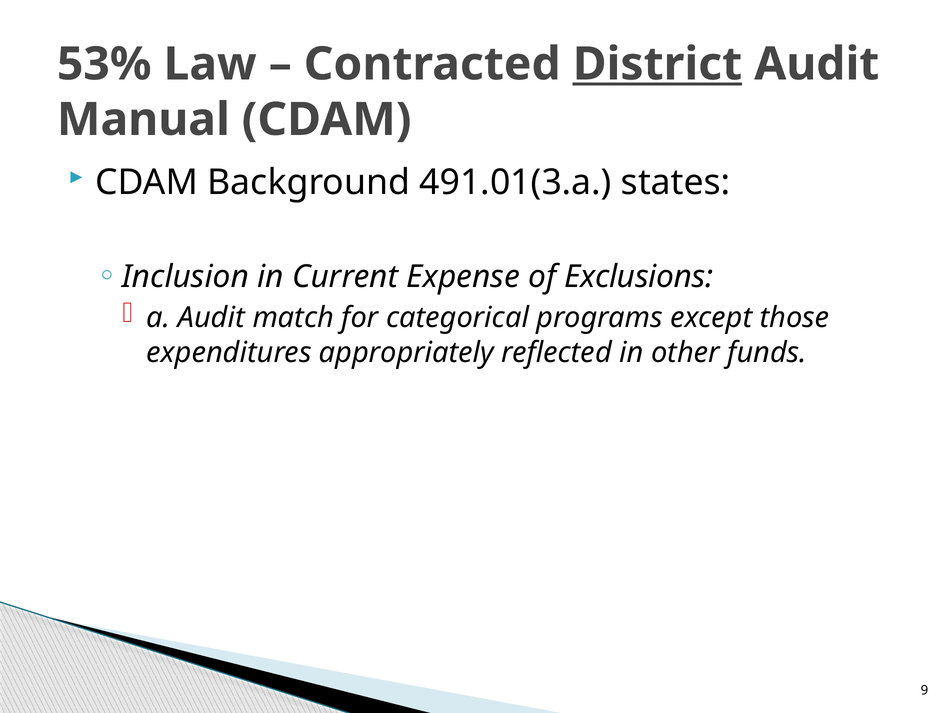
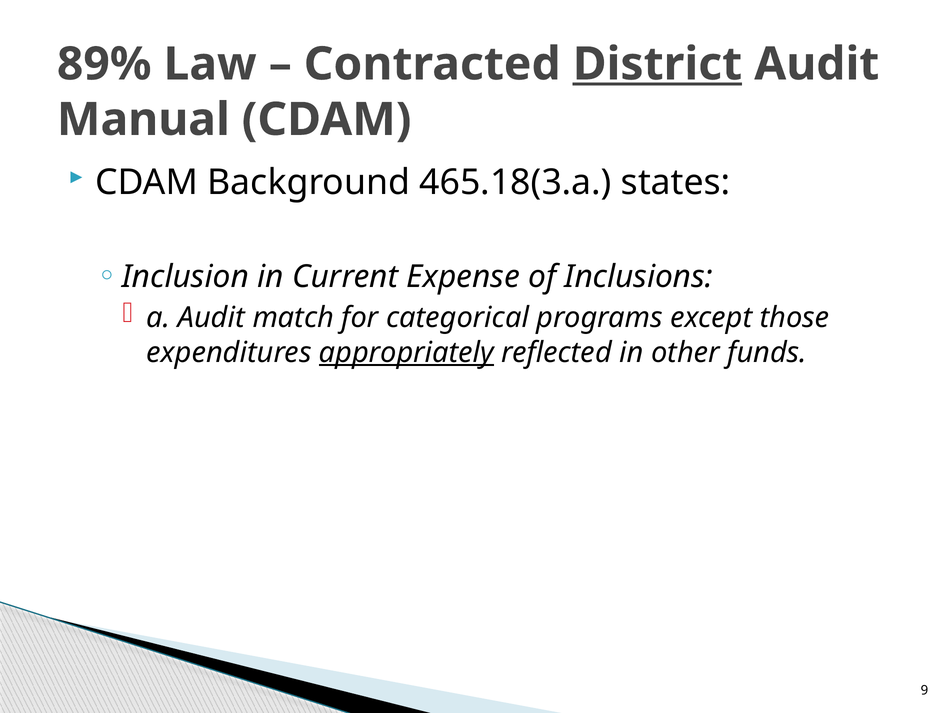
53%: 53% -> 89% (104, 64)
491.01(3.a: 491.01(3.a -> 465.18(3.a (515, 183)
Exclusions: Exclusions -> Inclusions (639, 277)
appropriately underline: none -> present (406, 353)
